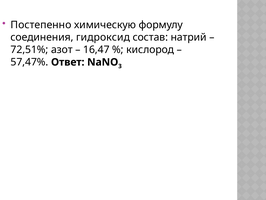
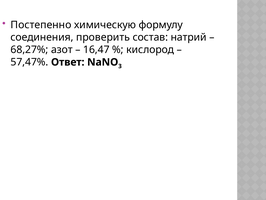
гидроксид: гидроксид -> проверить (103, 37)
72,51%: 72,51% -> 68,27% (29, 50)
